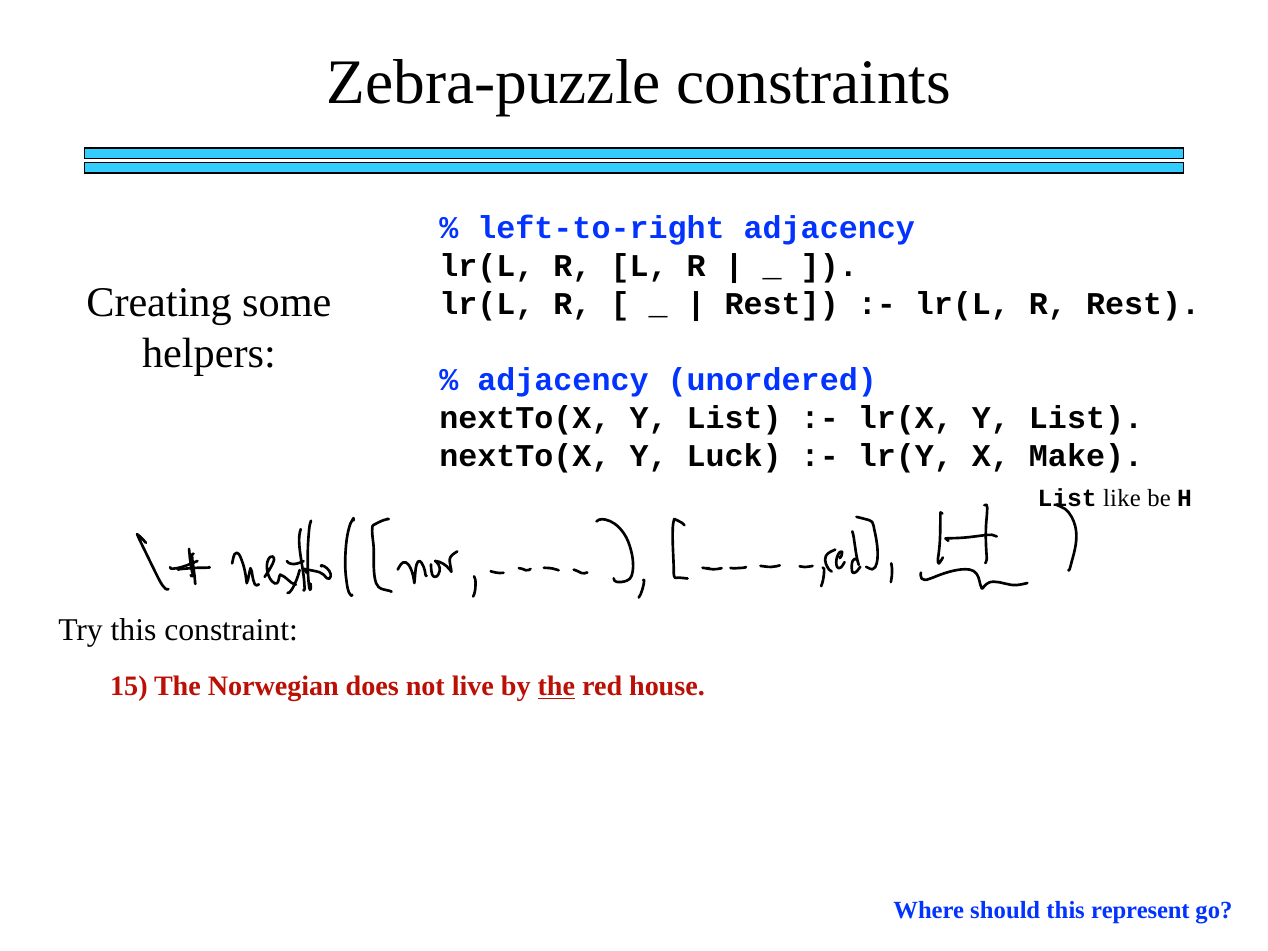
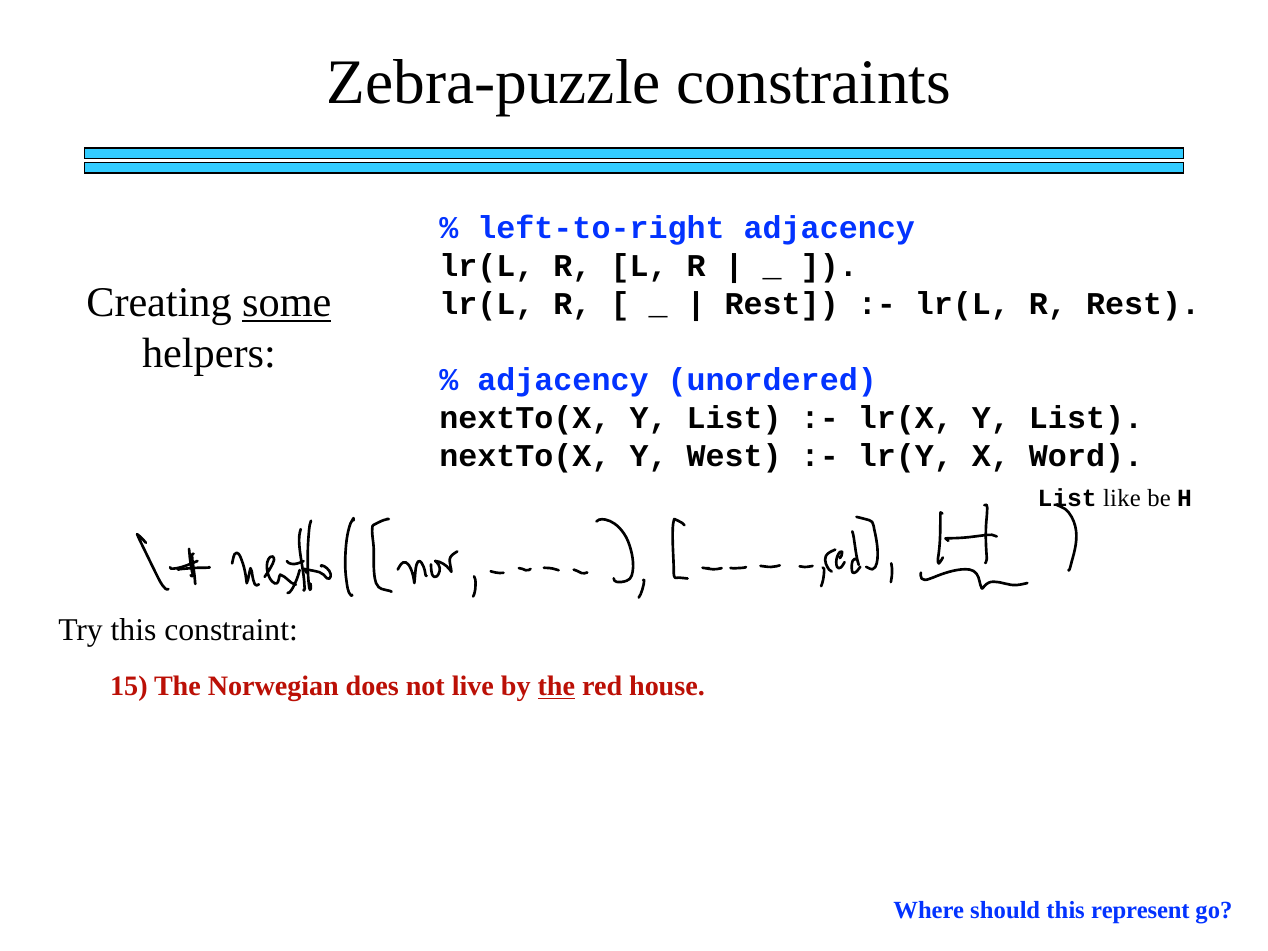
some underline: none -> present (287, 303)
Luck: Luck -> West (734, 456)
Make: Make -> Word (1086, 456)
